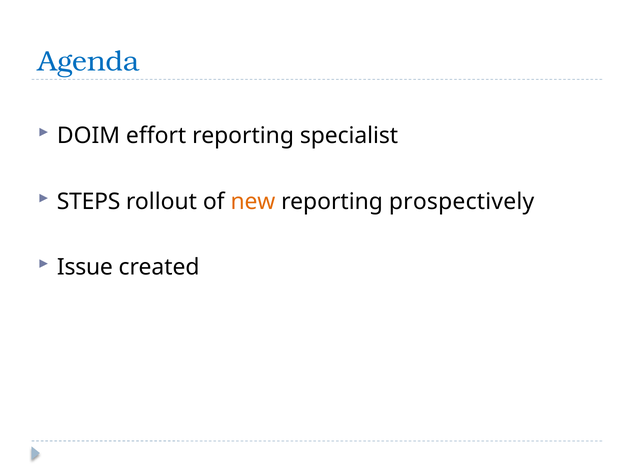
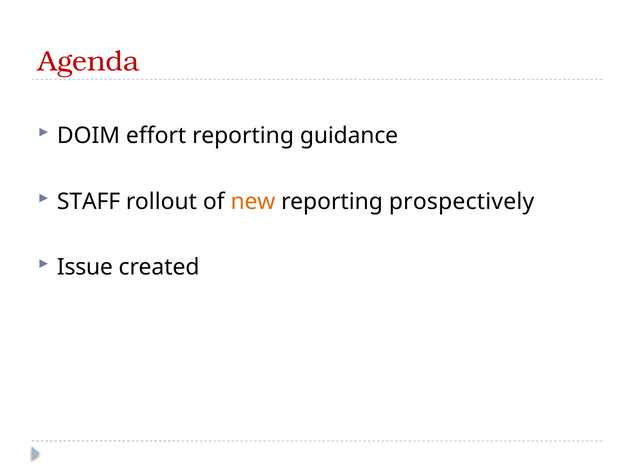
Agenda colour: blue -> red (89, 61)
specialist: specialist -> guidance (349, 136)
STEPS: STEPS -> STAFF (89, 201)
